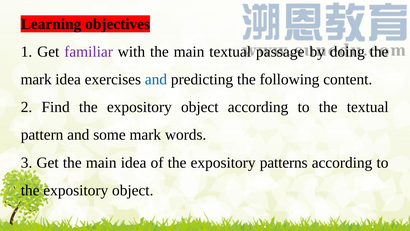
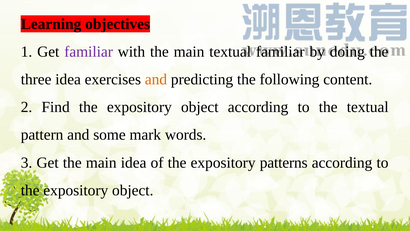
textual passage: passage -> familiar (280, 52)
mark: mark -> three (36, 79)
and colour: blue -> orange (156, 79)
